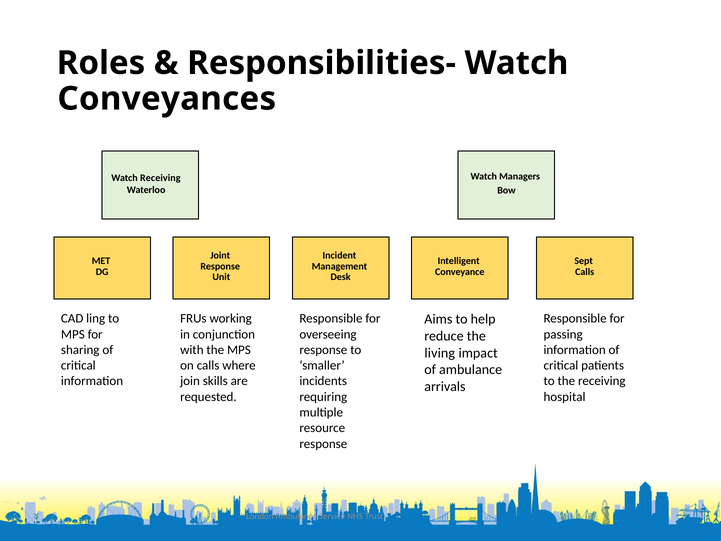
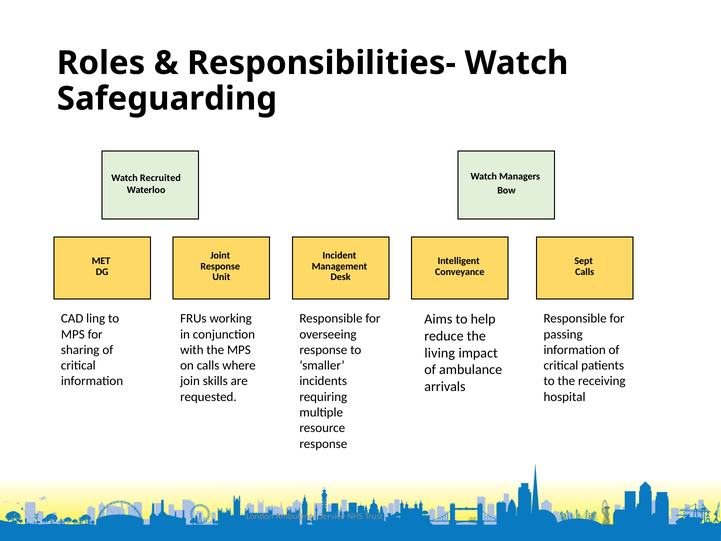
Conveyances: Conveyances -> Safeguarding (167, 99)
Watch Receiving: Receiving -> Recruited (160, 178)
